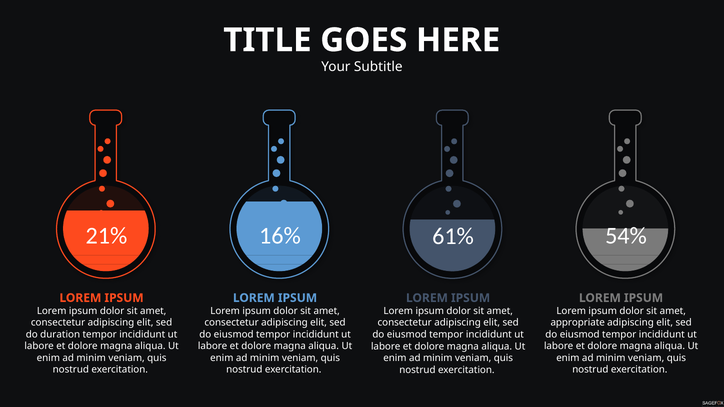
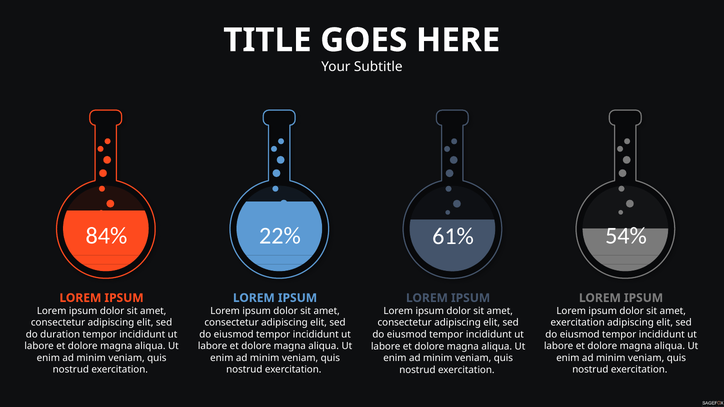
21%: 21% -> 84% (106, 236)
16%: 16% -> 22% (280, 236)
appropriate: appropriate -> exercitation (578, 323)
